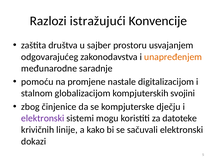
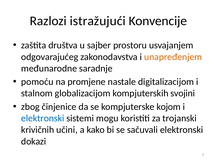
dječju: dječju -> kojom (169, 107)
elektronski colour: purple -> blue (43, 119)
datoteke: datoteke -> trojanski (180, 119)
linije: linije -> učini (67, 130)
